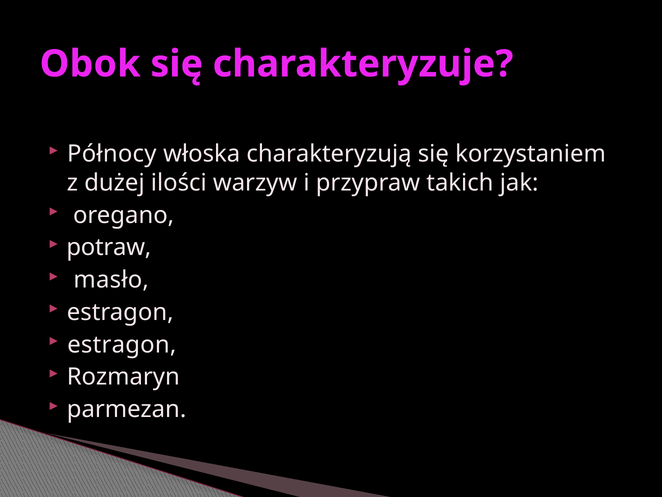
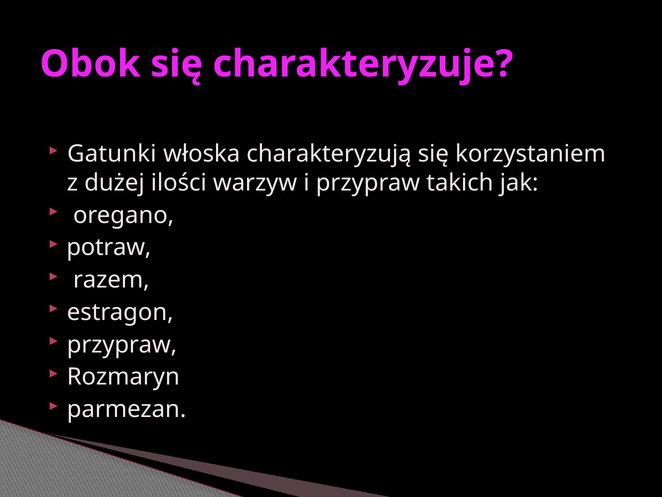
Północy: Północy -> Gatunki (112, 154)
masło: masło -> razem (111, 280)
estragon: estragon -> przypraw (122, 344)
